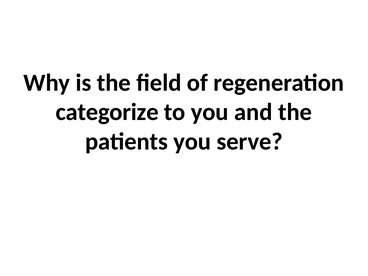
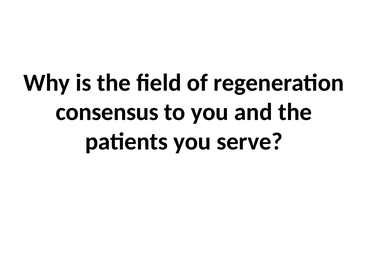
categorize: categorize -> consensus (107, 112)
